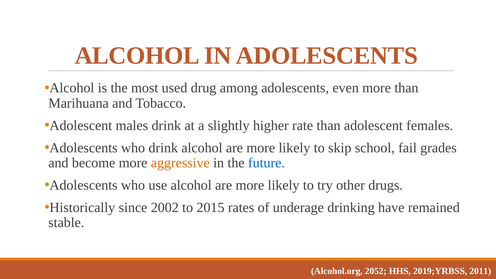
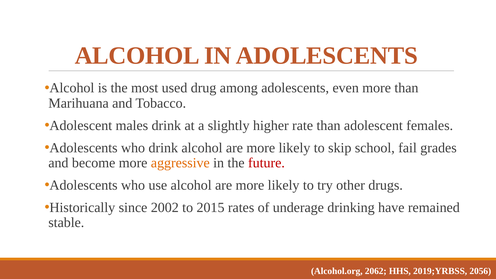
future colour: blue -> red (266, 163)
2052: 2052 -> 2062 (376, 271)
2011: 2011 -> 2056 (480, 271)
